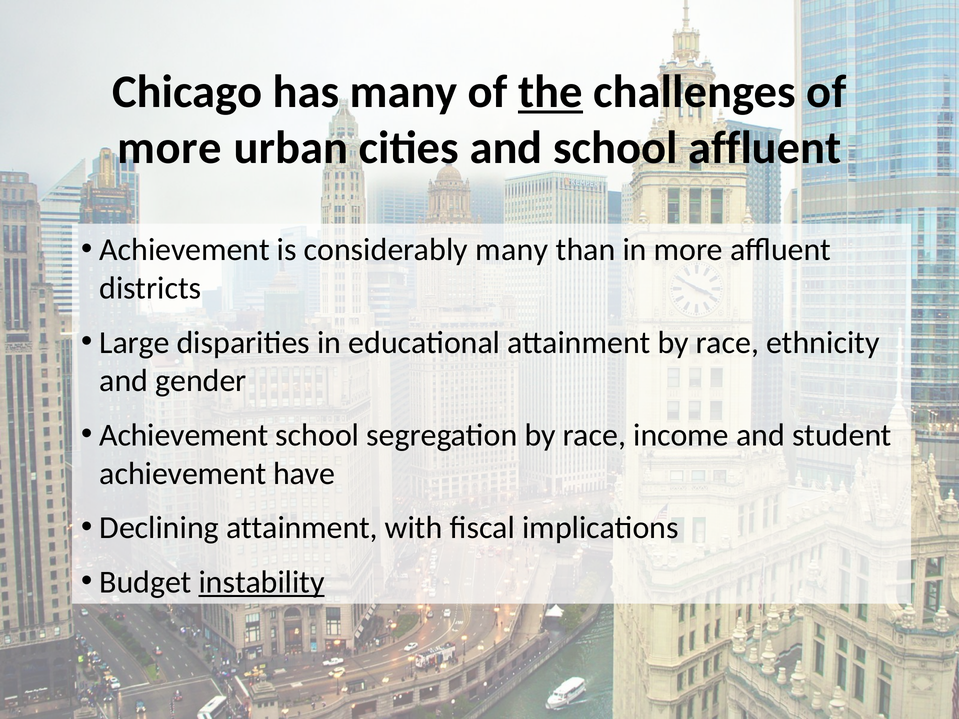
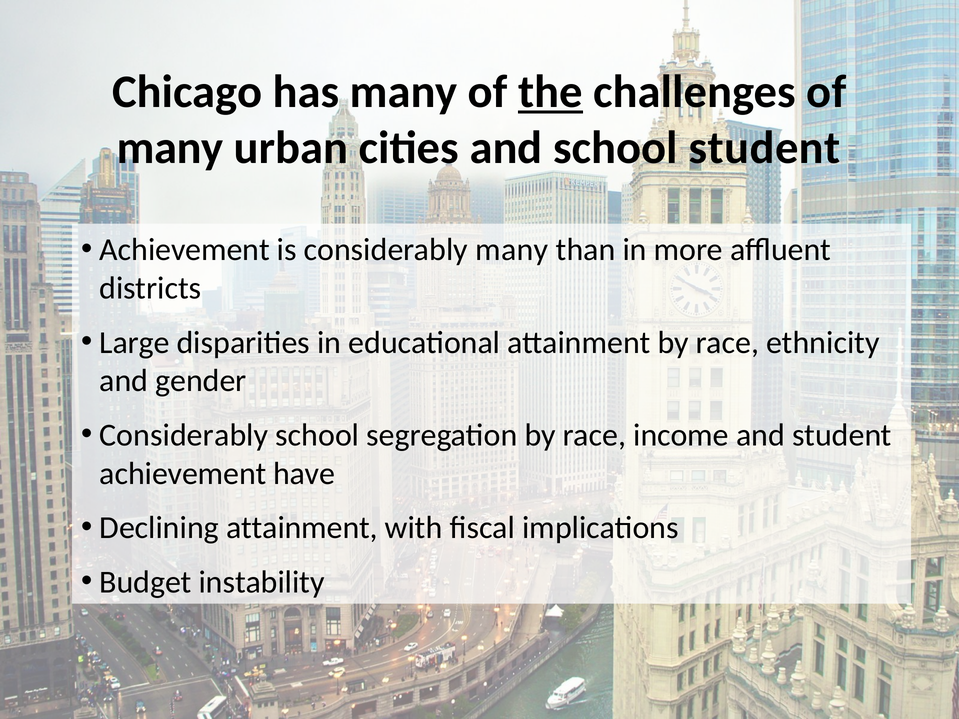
more: more -> many (170, 148)
school affluent: affluent -> student (765, 148)
Achievement: Achievement -> Considerably (184, 435)
instability underline: present -> none (262, 582)
